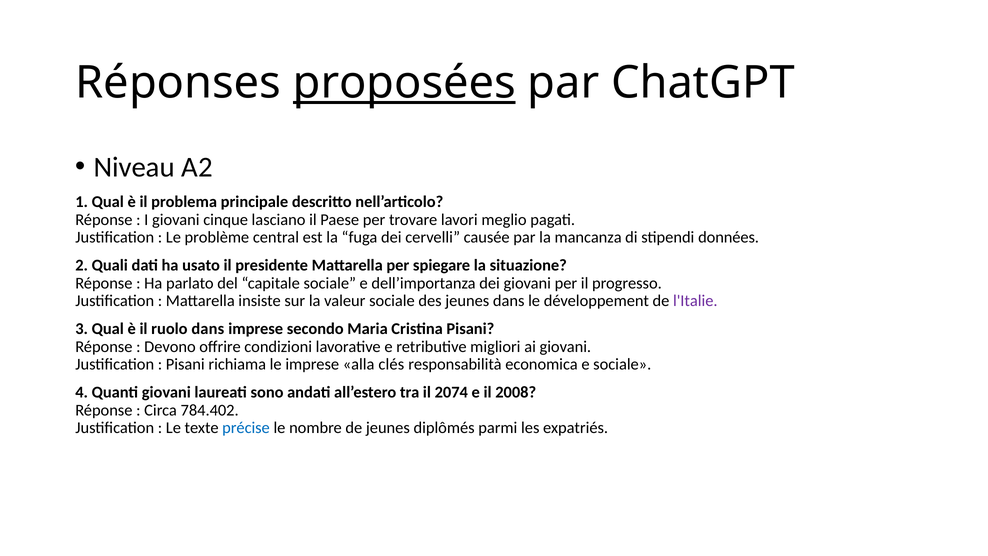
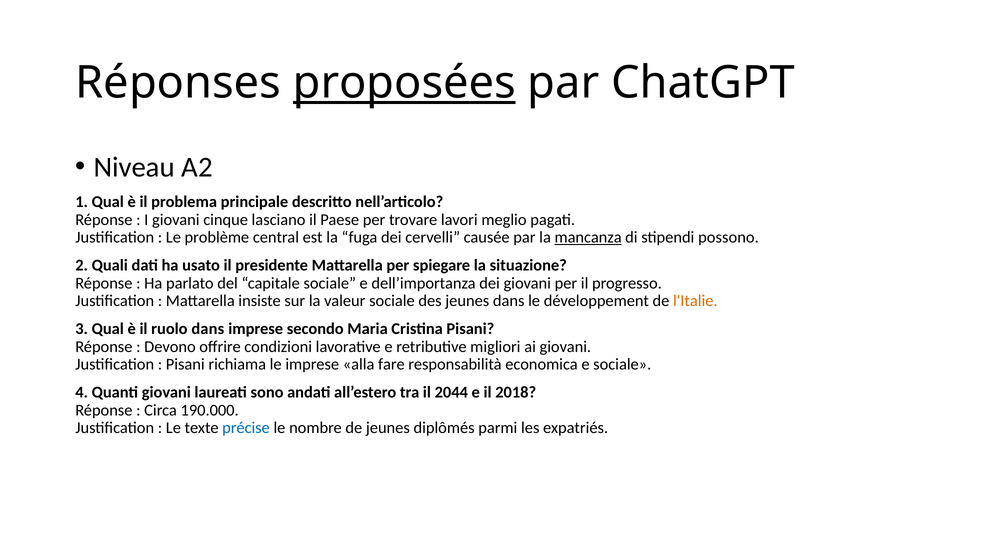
mancanza underline: none -> present (588, 237)
données: données -> possono (728, 237)
l'Italie colour: purple -> orange (695, 301)
clés: clés -> fare (391, 364)
2074: 2074 -> 2044 (451, 392)
2008: 2008 -> 2018 (516, 392)
784.402: 784.402 -> 190.000 (210, 410)
